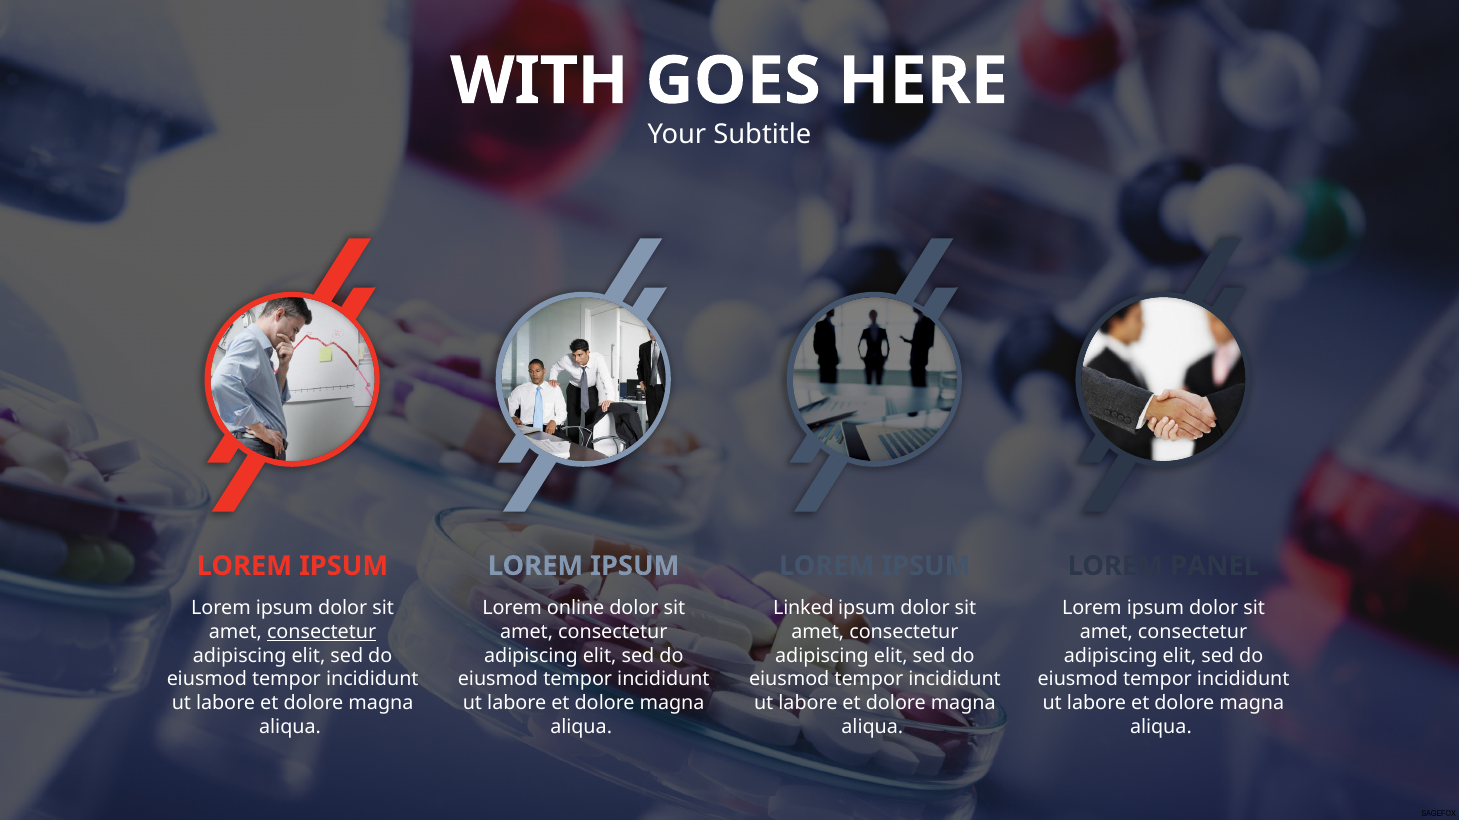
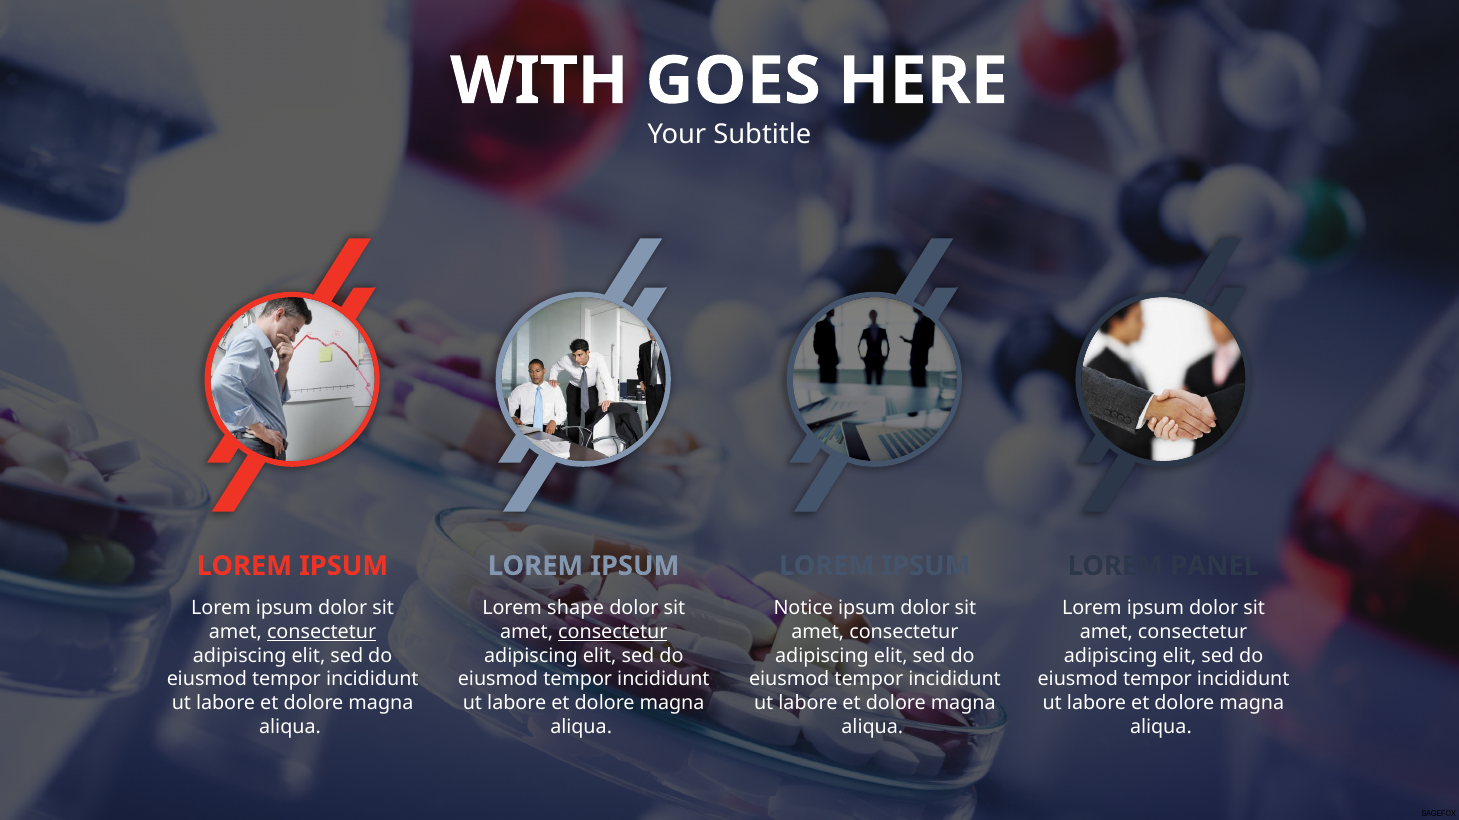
online: online -> shape (576, 609)
Linked: Linked -> Notice (803, 609)
consectetur underline: none -> present (613, 632)
